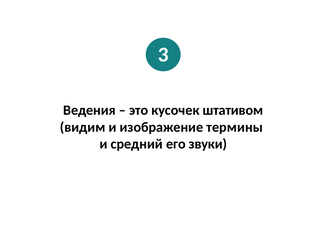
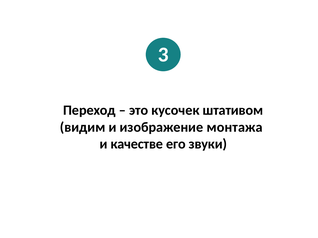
Ведения: Ведения -> Переход (89, 110)
термины: термины -> монтажа (235, 127)
средний: средний -> качестве (137, 144)
